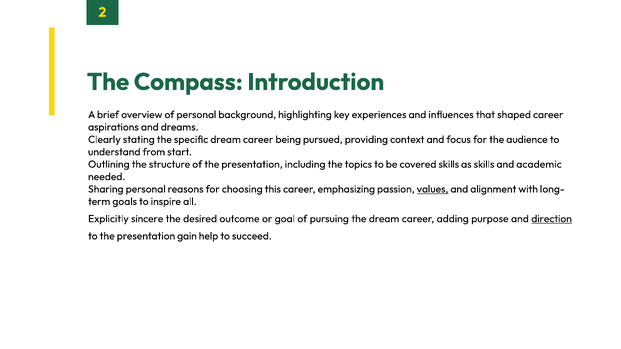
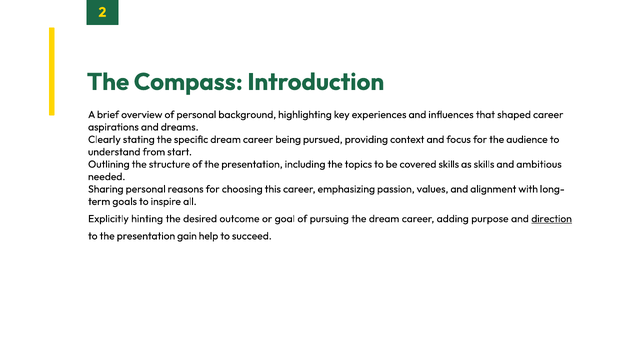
academic: academic -> ambitious (539, 164)
values underline: present -> none (433, 189)
sincere: sincere -> hinting (147, 219)
